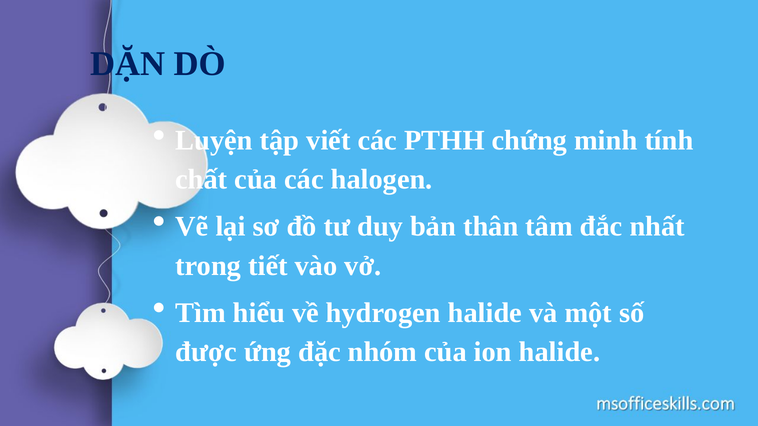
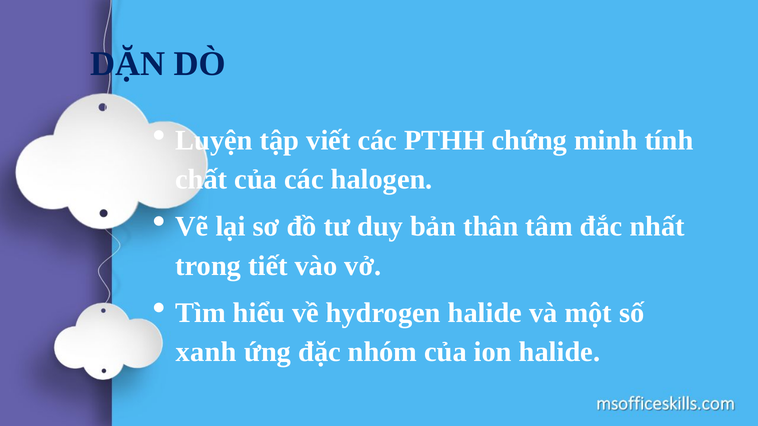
được: được -> xanh (206, 352)
